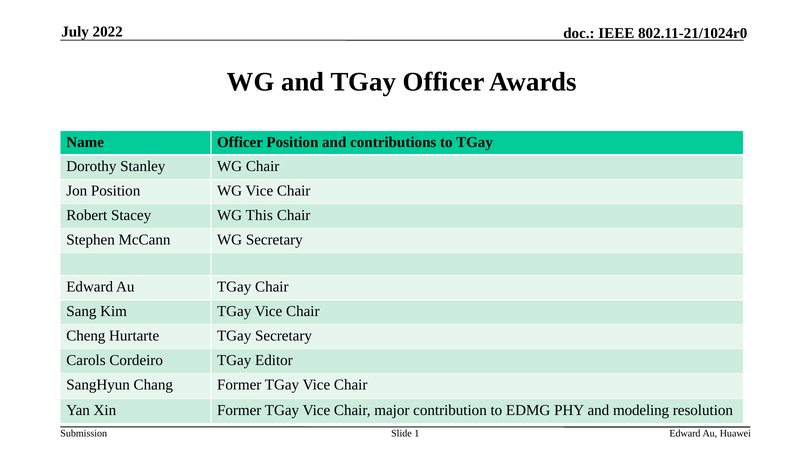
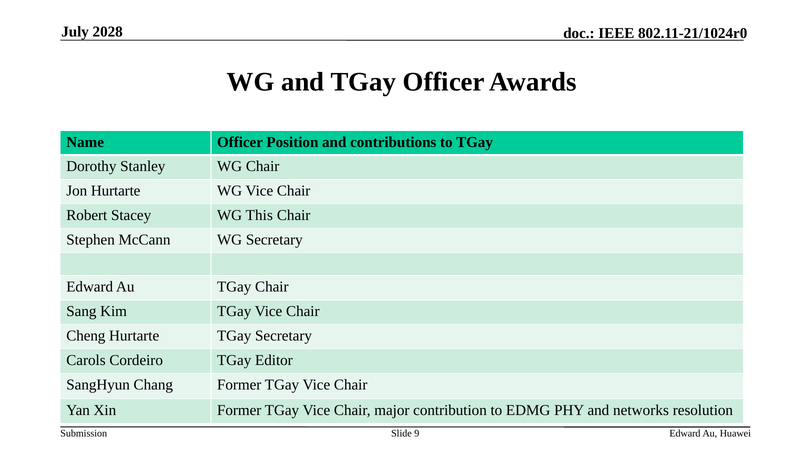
2022: 2022 -> 2028 (108, 32)
Jon Position: Position -> Hurtarte (116, 191)
modeling: modeling -> networks (641, 410)
1: 1 -> 9 (417, 434)
